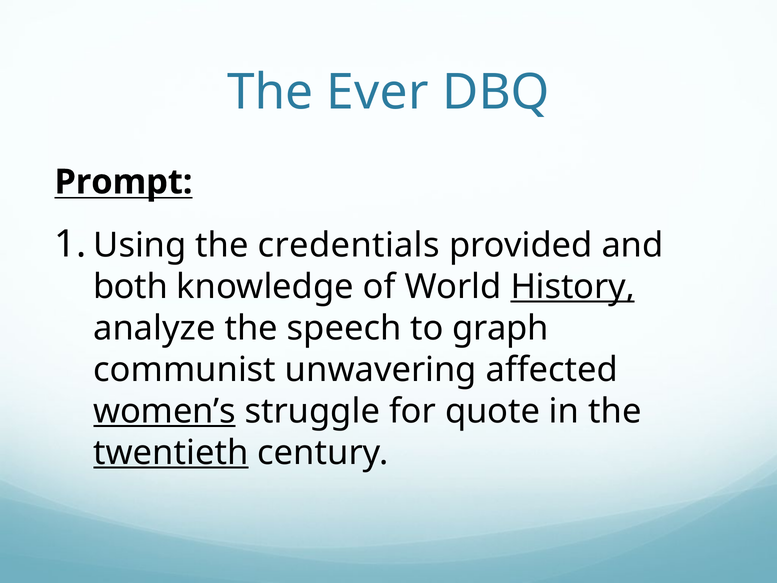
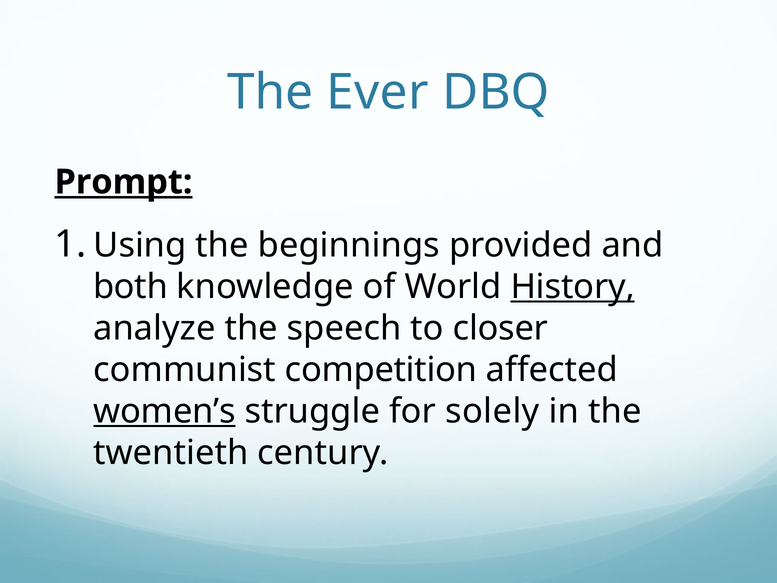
Prompt underline: none -> present (123, 182)
credentials: credentials -> beginnings (349, 245)
graph: graph -> closer (500, 328)
unwavering: unwavering -> competition (381, 369)
quote: quote -> solely (492, 411)
twentieth underline: present -> none (171, 452)
